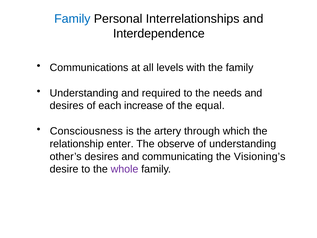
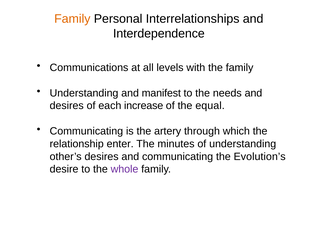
Family colour: blue -> orange (72, 19)
required: required -> manifest (161, 93)
Consciousness: Consciousness -> Communicating (86, 131)
observe: observe -> minutes (176, 144)
Visioning’s: Visioning’s -> Evolution’s (260, 156)
